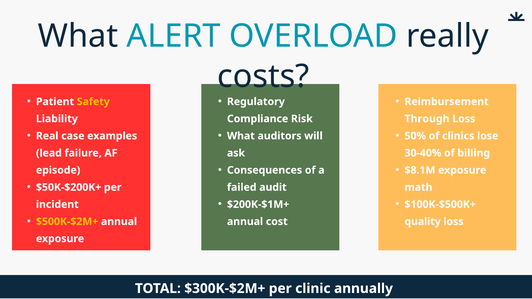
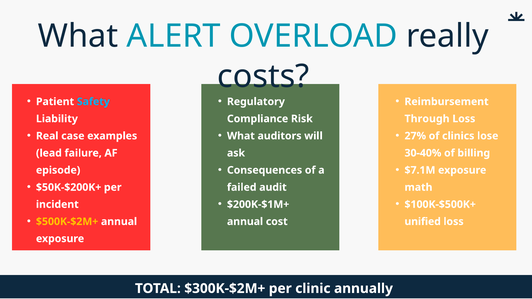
Safety colour: yellow -> light blue (93, 102)
50%: 50% -> 27% (415, 136)
$8.1M: $8.1M -> $7.1M (420, 170)
quality: quality -> unified (423, 222)
